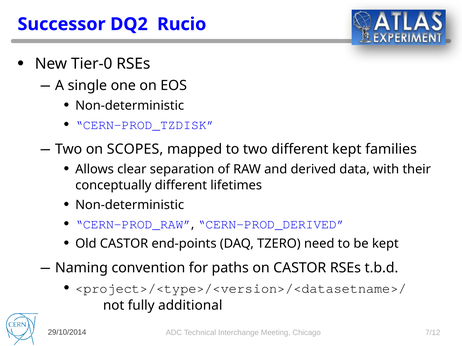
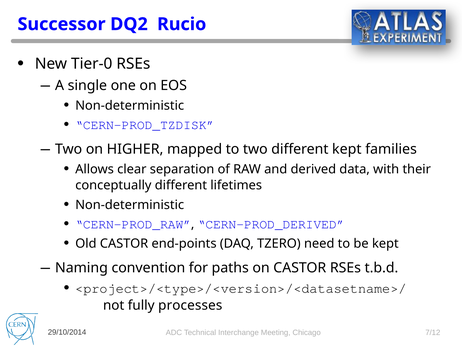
SCOPES: SCOPES -> HIGHER (135, 149)
additional: additional -> processes (190, 306)
